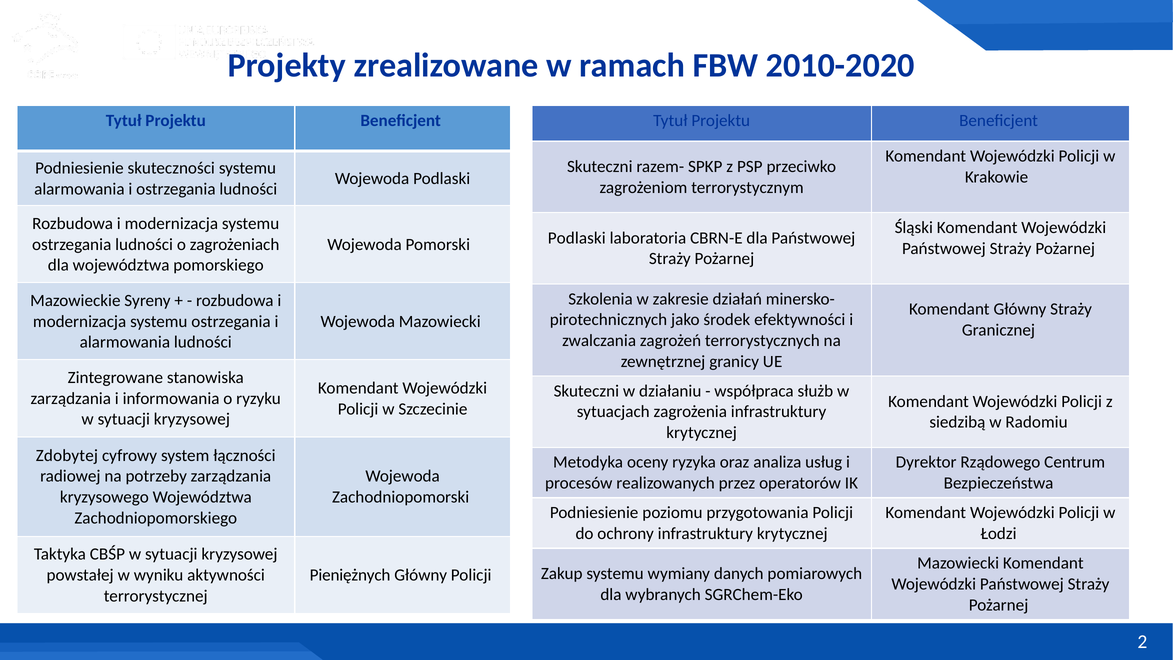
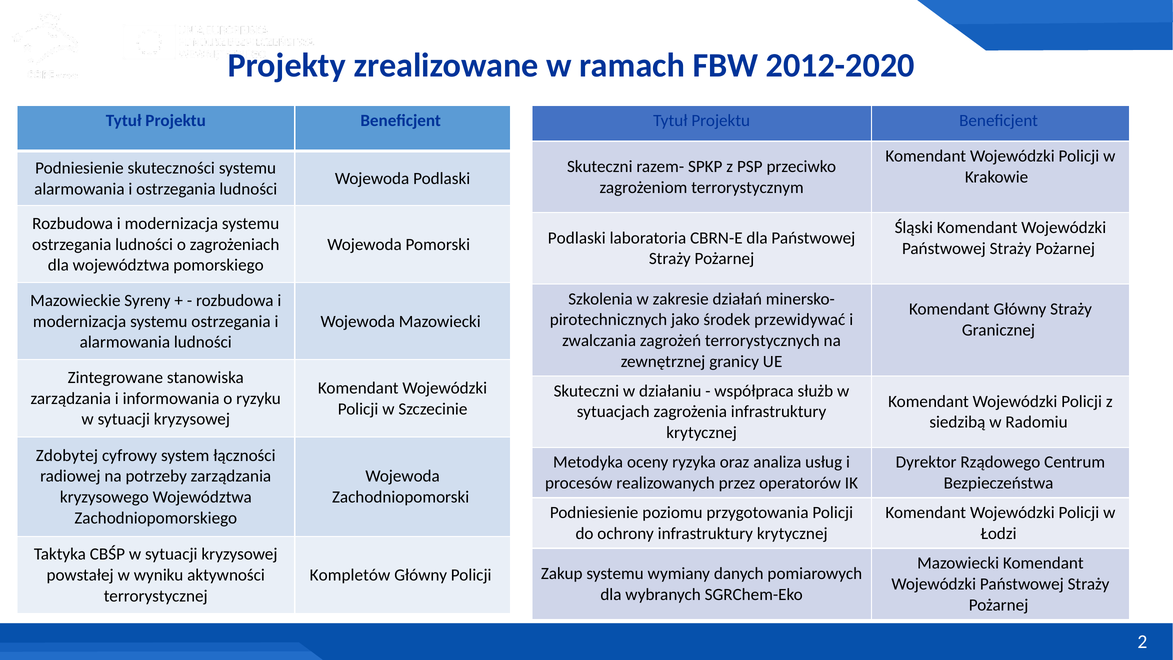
2010-2020: 2010-2020 -> 2012-2020 (840, 65)
efektywności: efektywności -> przewidywać (800, 320)
Pieniężnych: Pieniężnych -> Kompletów (350, 575)
